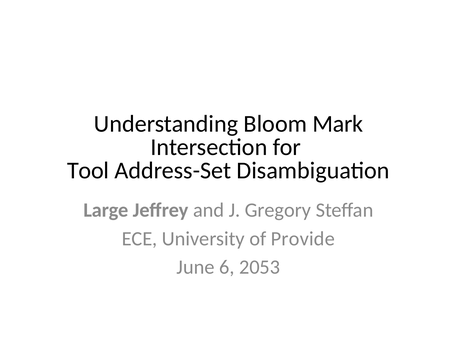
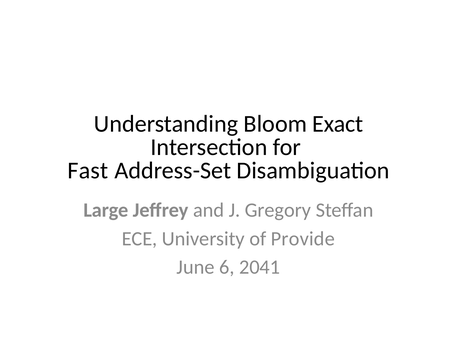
Mark: Mark -> Exact (338, 124)
Tool: Tool -> Fast (88, 170)
2053: 2053 -> 2041 (260, 267)
